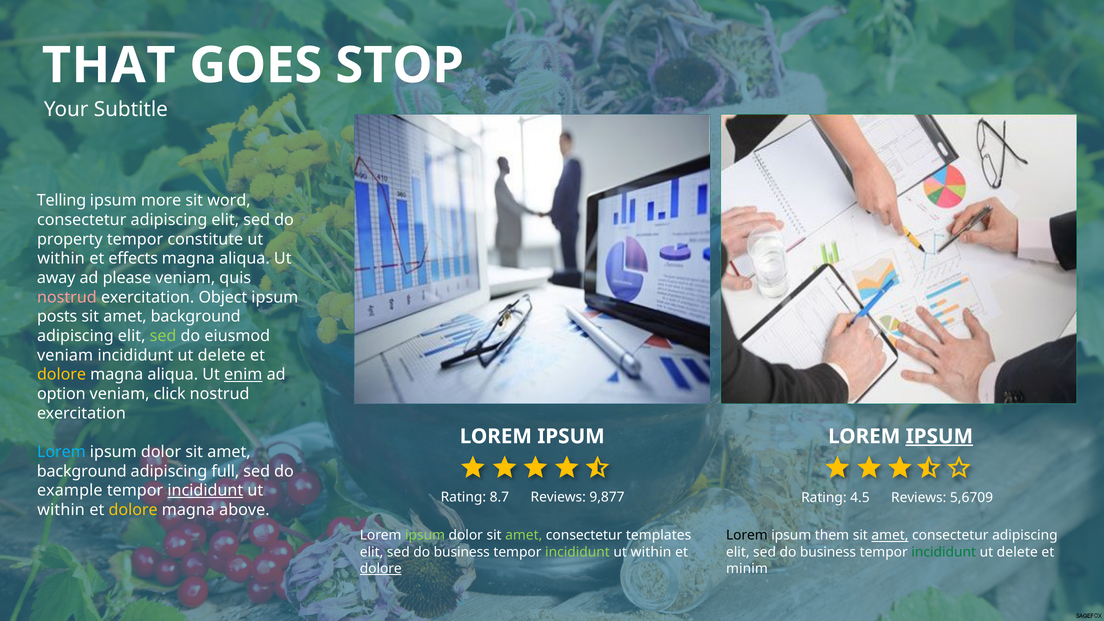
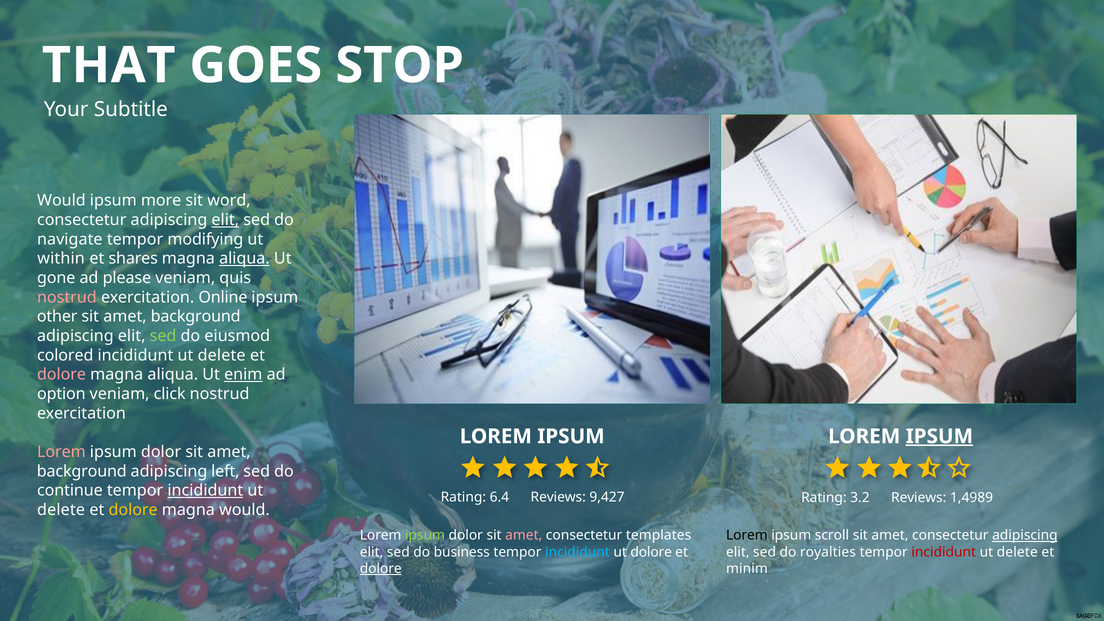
Telling: Telling -> Would (61, 201)
elit underline: none -> present (225, 220)
property: property -> navigate (70, 239)
constitute: constitute -> modifying (205, 239)
effects: effects -> shares (133, 259)
aliqua underline: none -> present (244, 259)
away: away -> gone (56, 278)
Object: Object -> Online (223, 297)
posts: posts -> other (57, 317)
veniam: veniam -> colored (65, 355)
dolore colour: yellow -> pink (62, 375)
Lorem colour: light blue -> pink (61, 452)
full: full -> left (225, 471)
example: example -> continue (70, 491)
8.7: 8.7 -> 6.4 (499, 497)
9,877: 9,877 -> 9,427 (607, 497)
4.5: 4.5 -> 3.2 (860, 497)
5,6709: 5,6709 -> 1,4989 (972, 497)
within: within -> delete (61, 510)
magna above: above -> would (244, 510)
amet colour: light green -> pink (524, 535)
them: them -> scroll (832, 535)
amet underline: present -> none (890, 535)
adipiscing underline: none -> present (1025, 535)
incididunt colour: light green -> light blue (577, 552)
within: within -> dolore (651, 552)
business: business -> royalties (828, 552)
incididunt colour: green -> red (944, 552)
